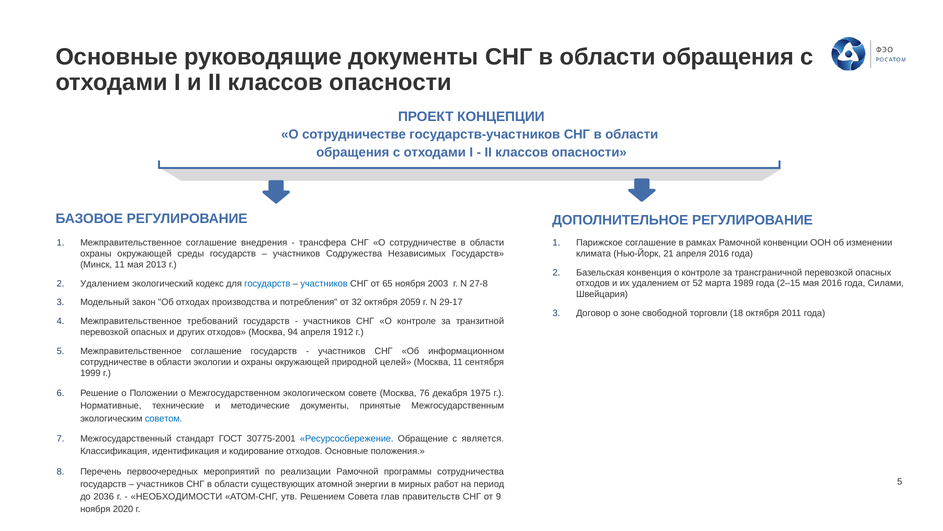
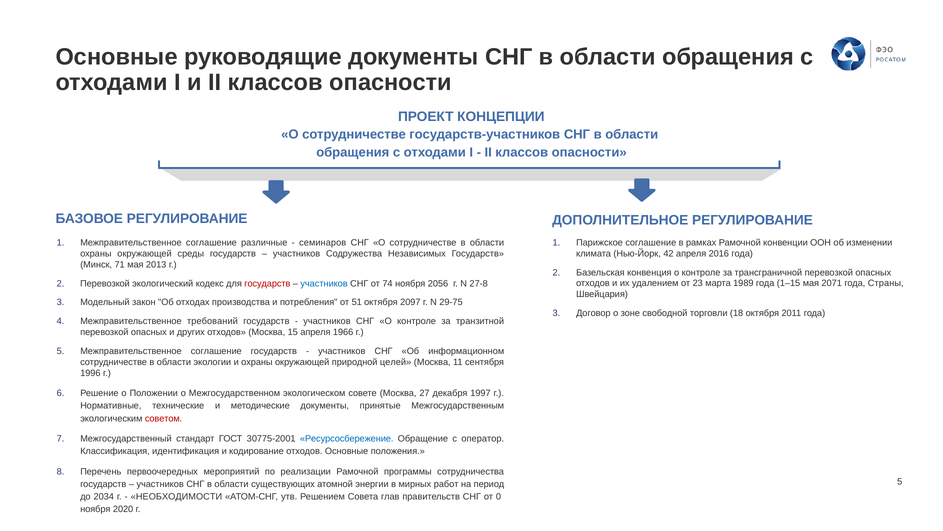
внедрения: внедрения -> различные (264, 243)
трансфера: трансфера -> семинаров (323, 243)
21: 21 -> 42 (668, 254)
Минск 11: 11 -> 71 (120, 265)
Удалением: Удалением -> Перевозкой (105, 283)
государств colour: blue -> red (267, 283)
65: 65 -> 74 (388, 283)
2003: 2003 -> 2056 (438, 283)
52: 52 -> 23 (698, 283)
2–15: 2–15 -> 1–15 (789, 283)
мая 2016: 2016 -> 2071 (832, 283)
Силами: Силами -> Страны (886, 283)
32: 32 -> 51 (357, 302)
2059: 2059 -> 2097 (410, 302)
29-17: 29-17 -> 29-75 (451, 302)
94: 94 -> 15 (293, 332)
1912: 1912 -> 1966 (343, 332)
1999: 1999 -> 1996 (90, 373)
76: 76 -> 27 (424, 393)
1975: 1975 -> 1997 (480, 393)
советом colour: blue -> red (164, 418)
является: является -> оператор (483, 439)
2036: 2036 -> 2034 (104, 497)
9: 9 -> 0 (499, 497)
